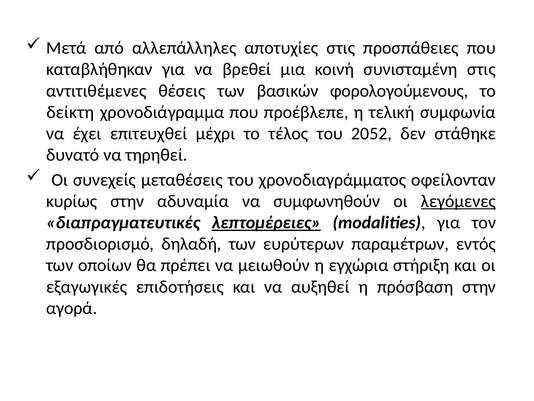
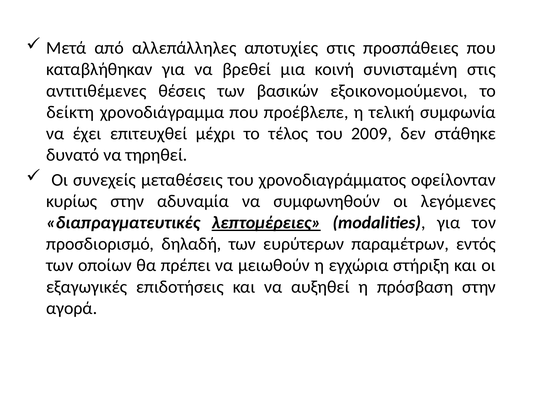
φορολογούμενους: φορολογούμενους -> εξοικονομούμενοι (399, 91)
2052: 2052 -> 2009 (372, 133)
λεγόμενες underline: present -> none (458, 201)
